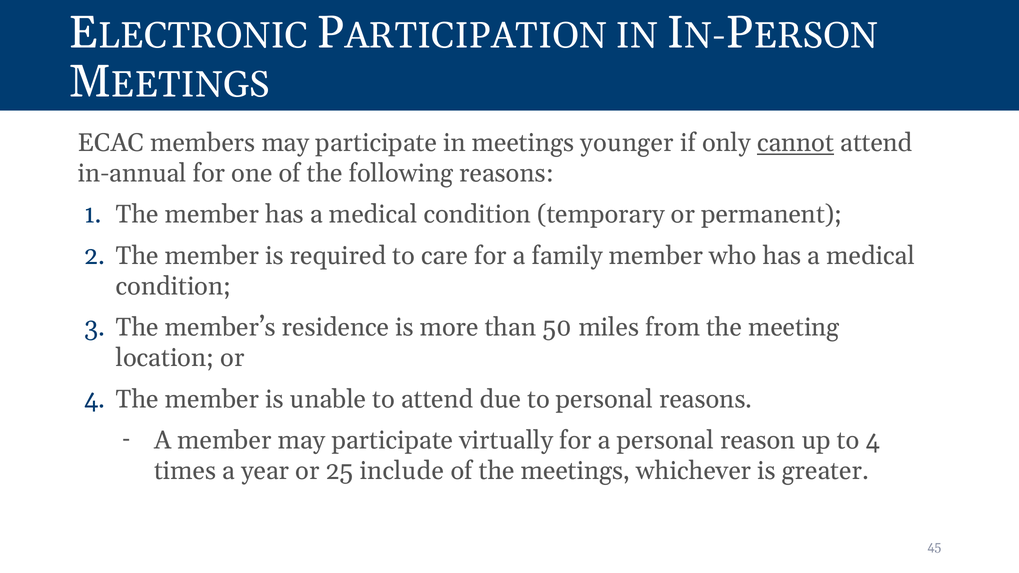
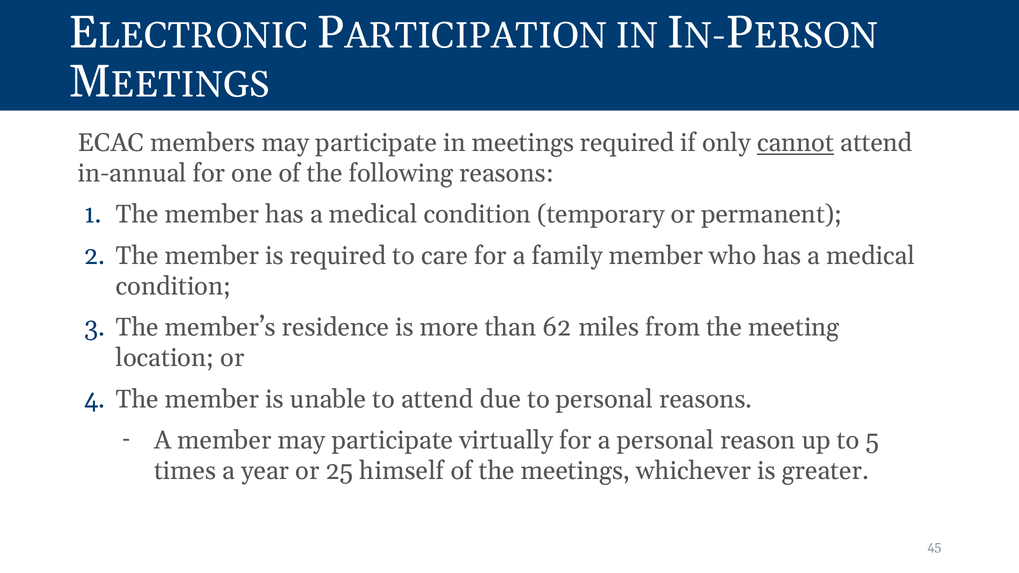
meetings younger: younger -> required (627, 143)
50: 50 -> 62 (557, 328)
to 4: 4 -> 5 (873, 441)
include: include -> himself (402, 471)
